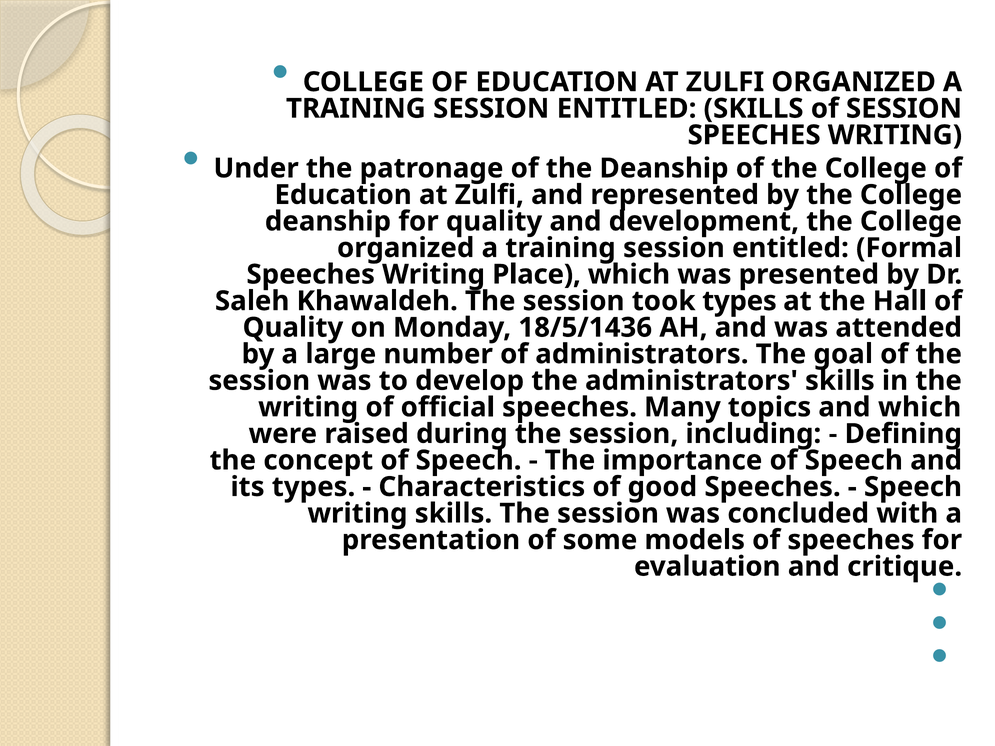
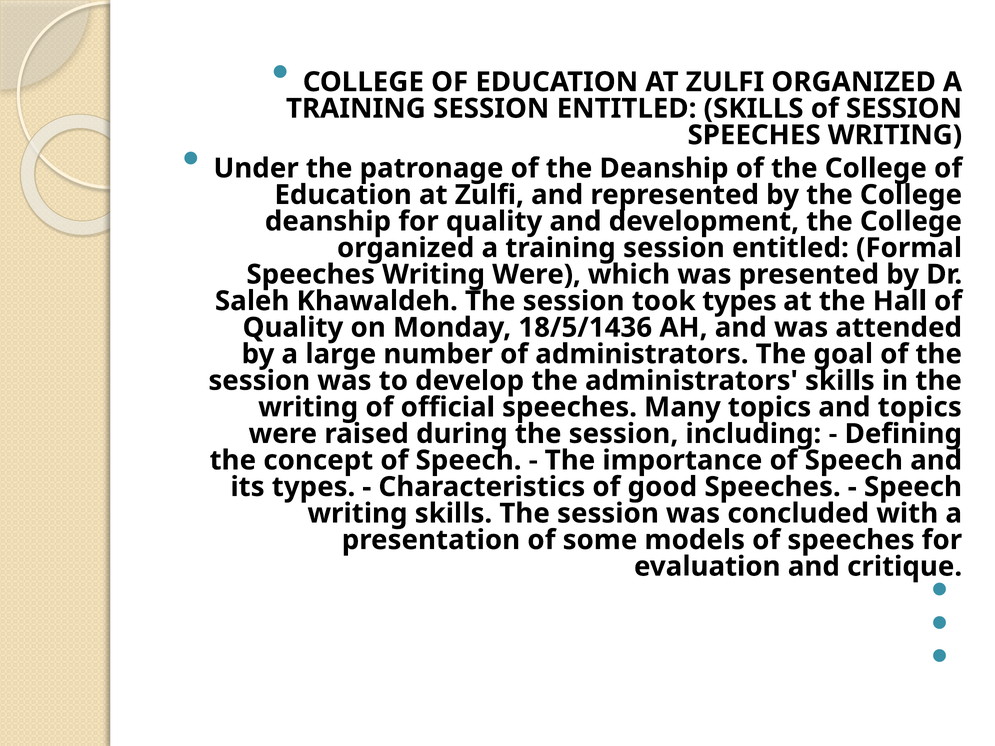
Writing Place: Place -> Were (537, 275)
and which: which -> topics (920, 407)
